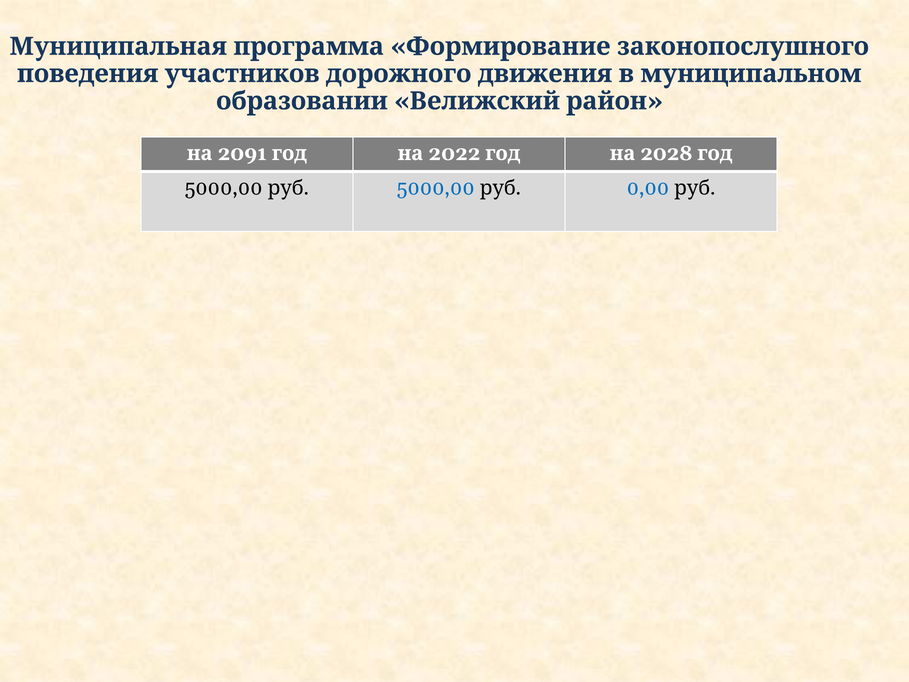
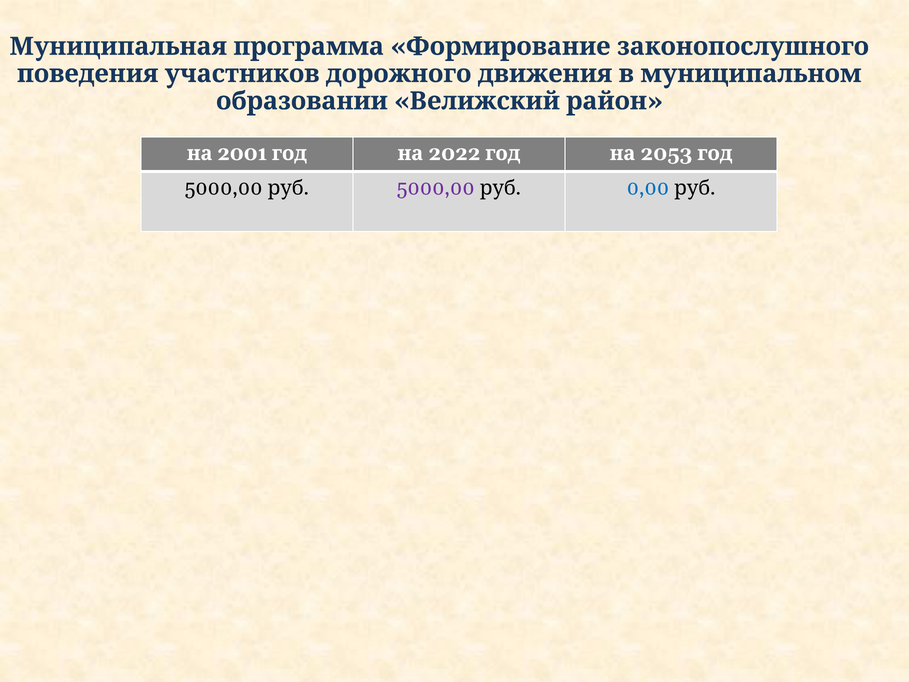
2091: 2091 -> 2001 (242, 153)
2028: 2028 -> 2053 (666, 153)
5000,00 colour: blue -> purple (436, 188)
